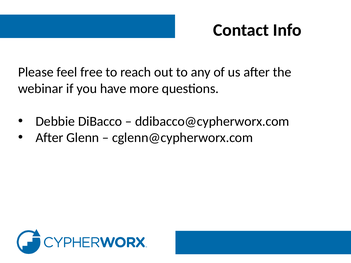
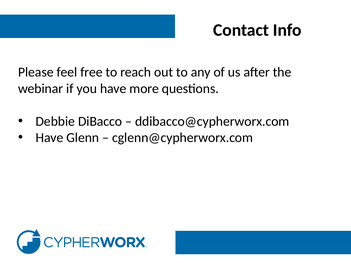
After: After -> Have (49, 138)
